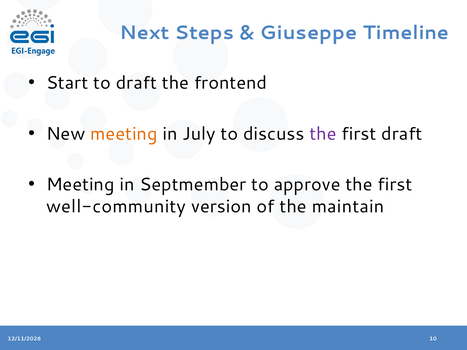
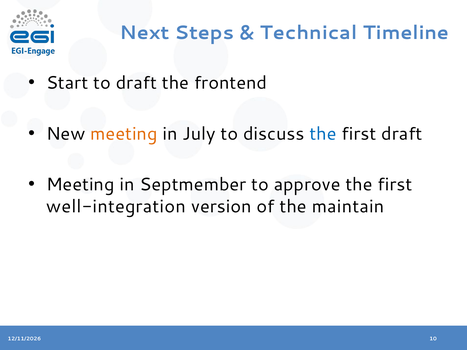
Giuseppe: Giuseppe -> Technical (308, 33)
the colour: purple -> blue (323, 134)
well-community: well-community -> well-integration (116, 207)
